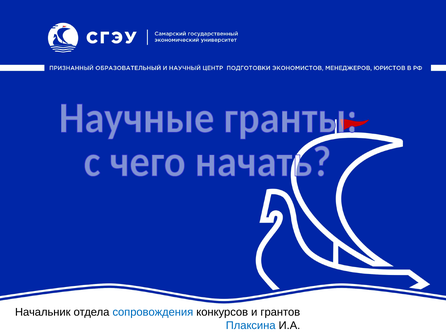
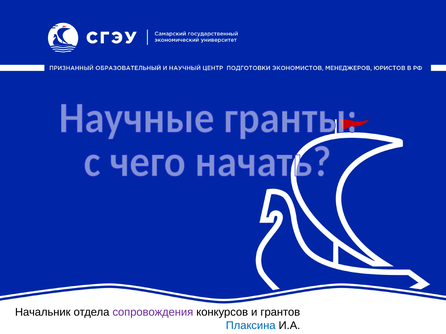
сопровождения colour: blue -> purple (153, 313)
